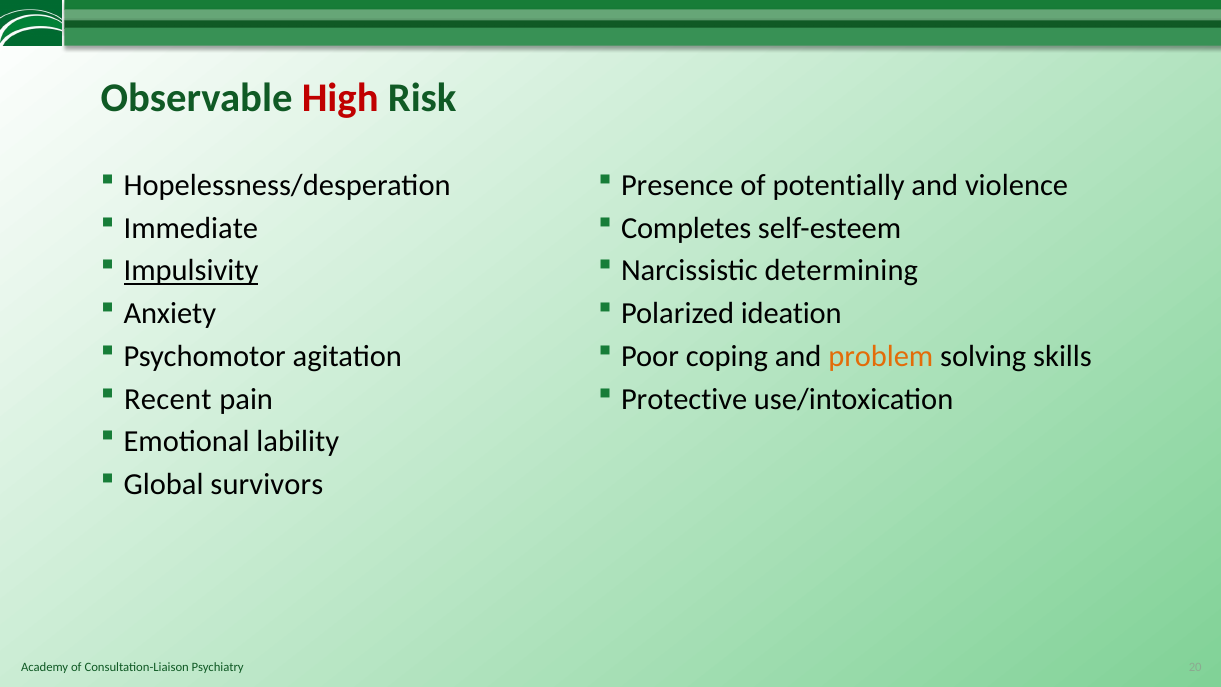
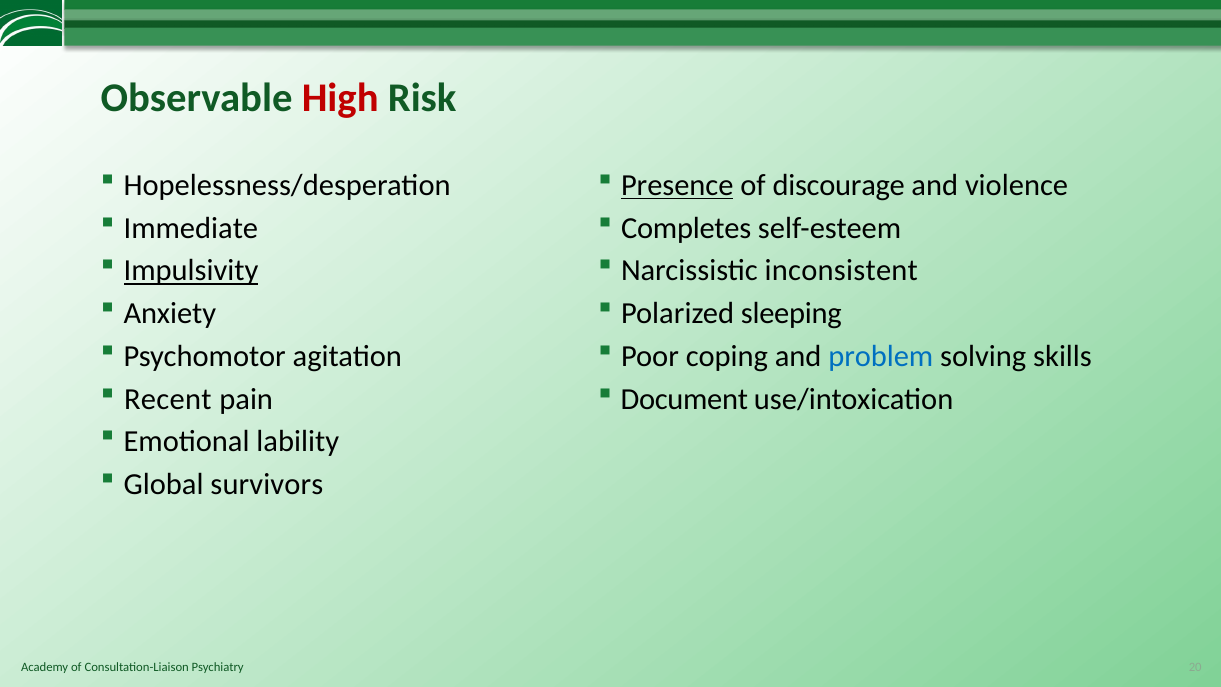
Presence underline: none -> present (677, 185)
potentially: potentially -> discourage (839, 185)
determining: determining -> inconsistent (841, 271)
ideation: ideation -> sleeping (791, 313)
problem colour: orange -> blue (881, 356)
Protective: Protective -> Document (684, 399)
